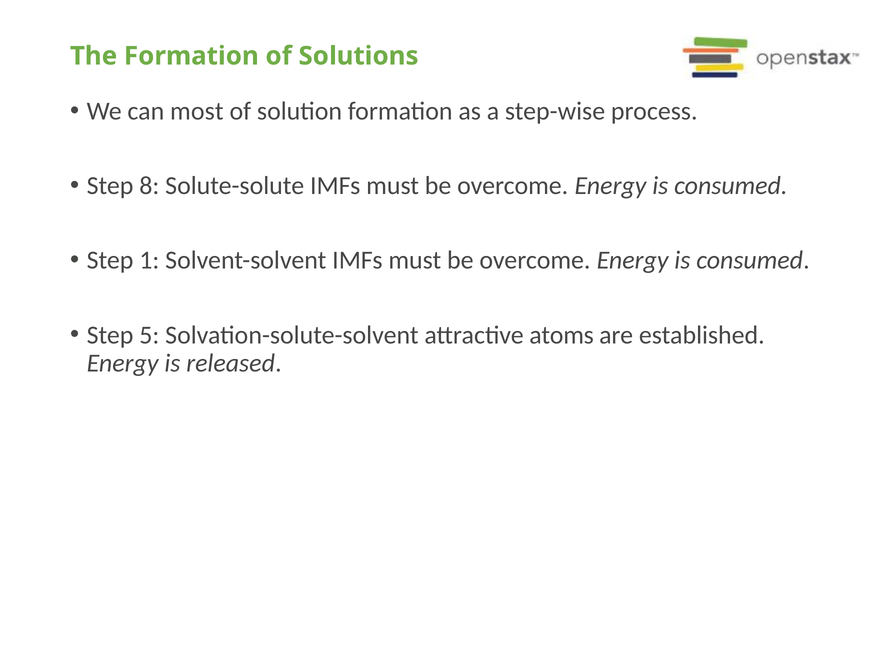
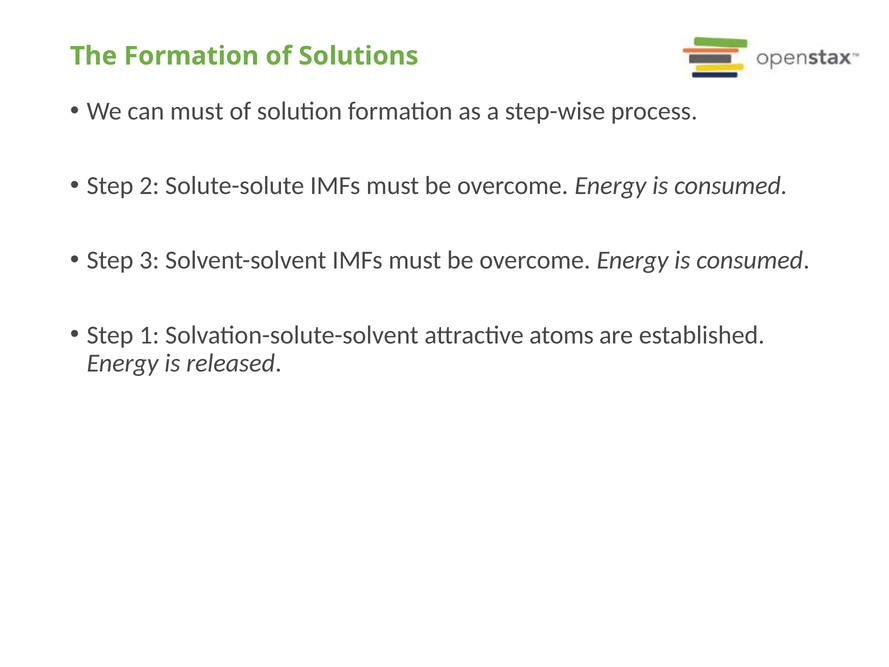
can most: most -> must (197, 111)
8: 8 -> 2 (149, 186)
1: 1 -> 3 (149, 260)
5: 5 -> 1 (149, 335)
